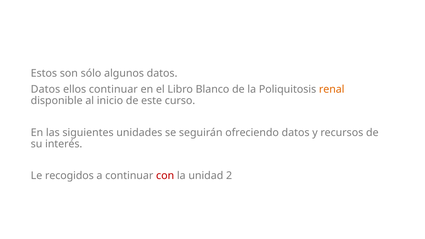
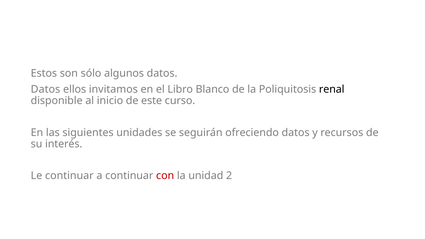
ellos continuar: continuar -> invitamos (113, 89)
renal colour: orange -> black (332, 89)
Le recogidos: recogidos -> continuar (69, 176)
